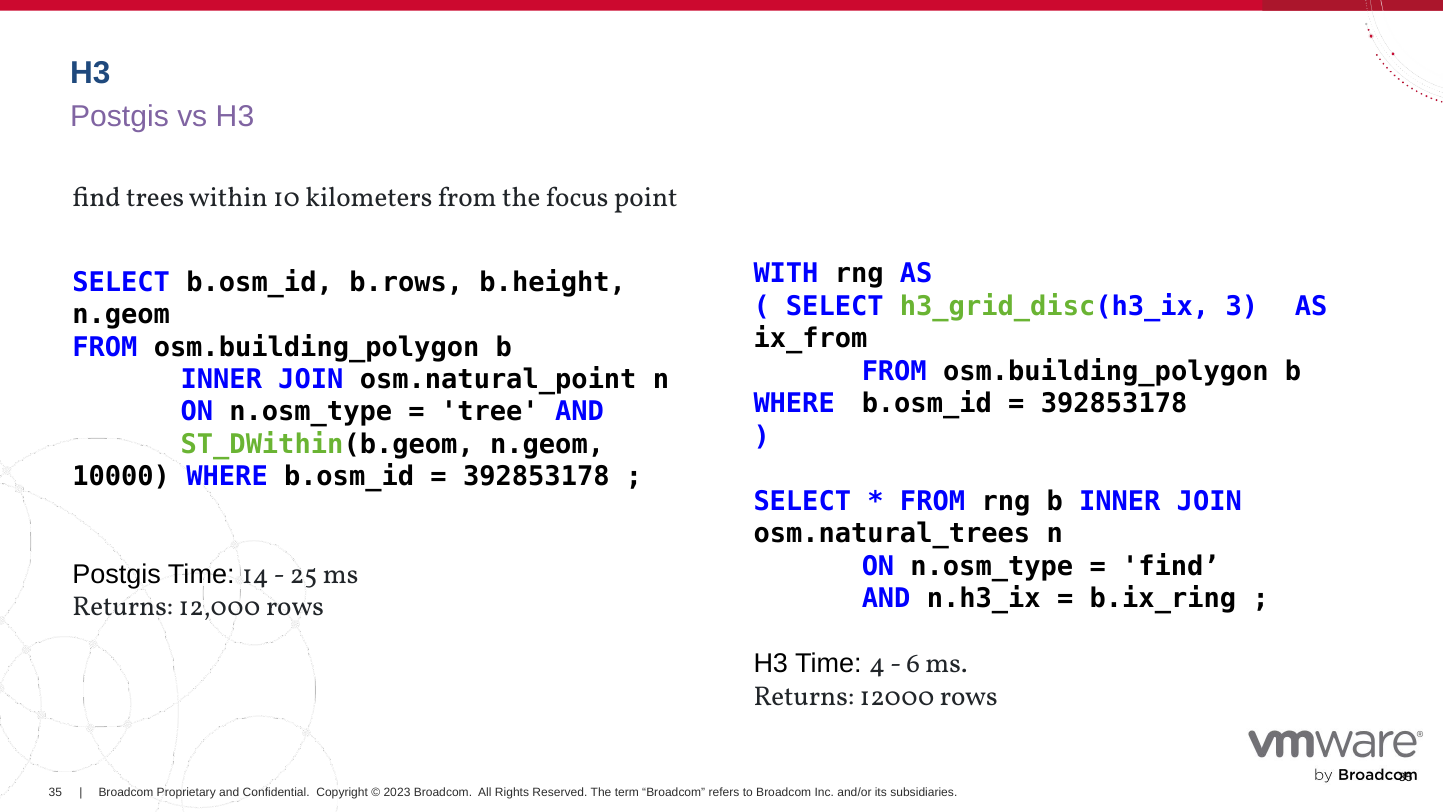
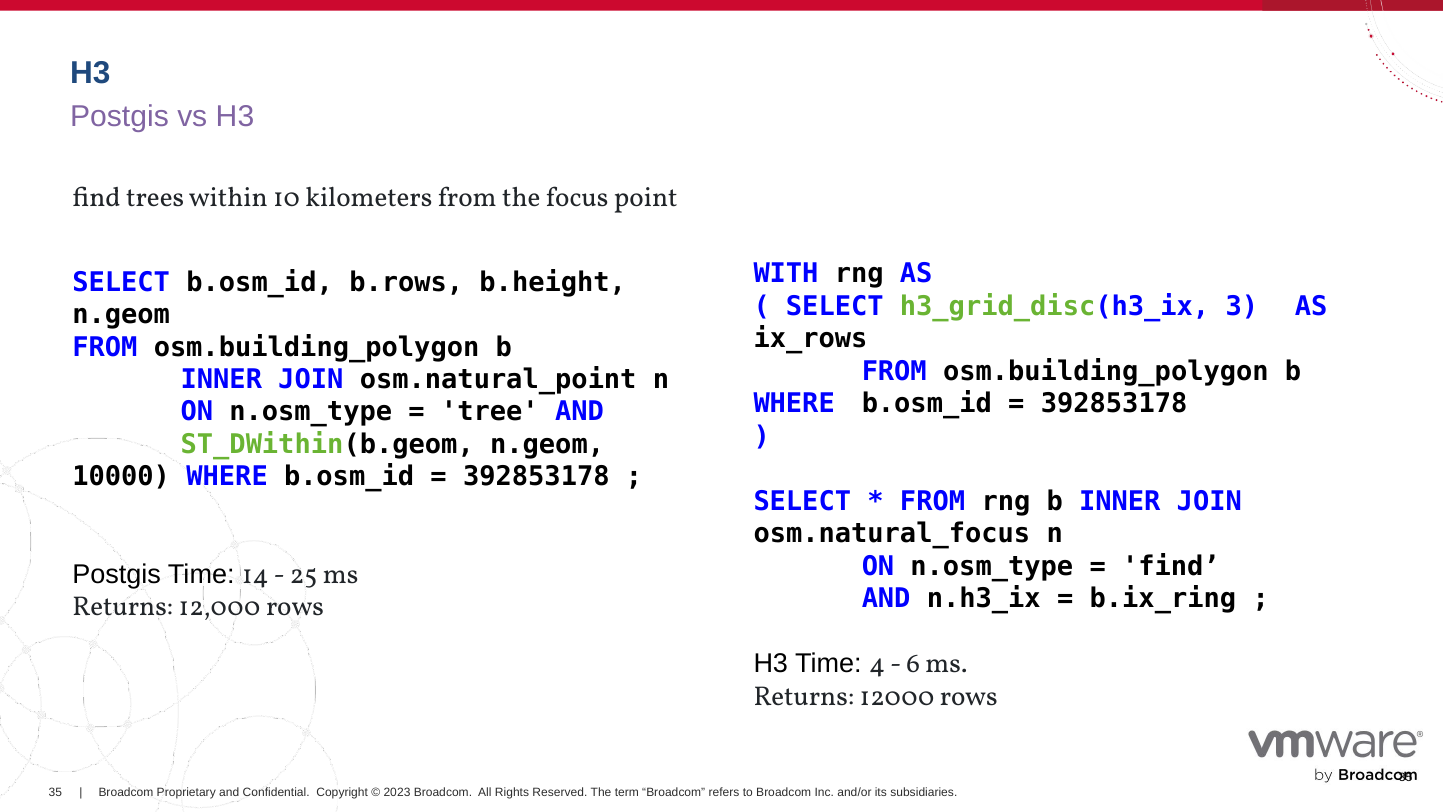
ix_from: ix_from -> ix_rows (810, 339)
osm.natural_trees: osm.natural_trees -> osm.natural_focus (892, 534)
